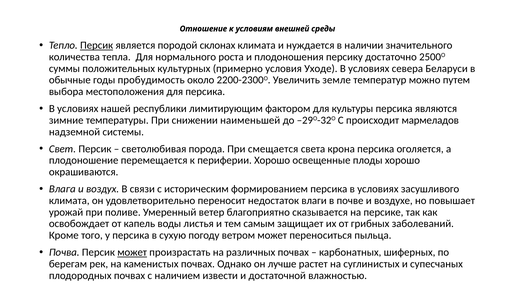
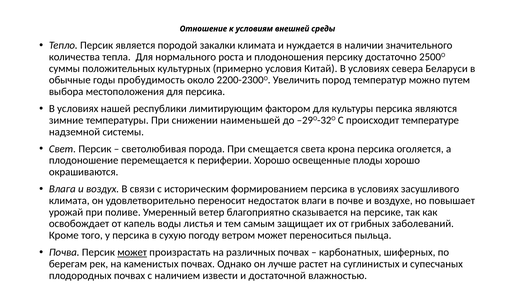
Персик underline: present -> none (97, 45)
склонах: склонах -> закалки (218, 45)
Уходе: Уходе -> Китай (321, 68)
земле: земле -> пород (337, 80)
мармеладов: мармеладов -> температуре (430, 120)
